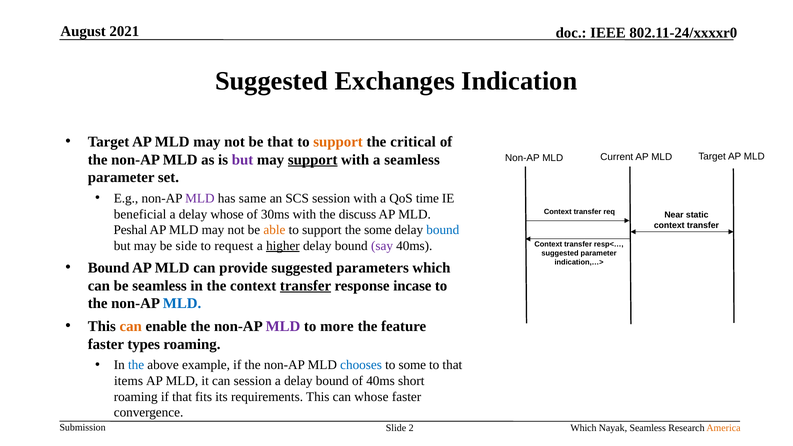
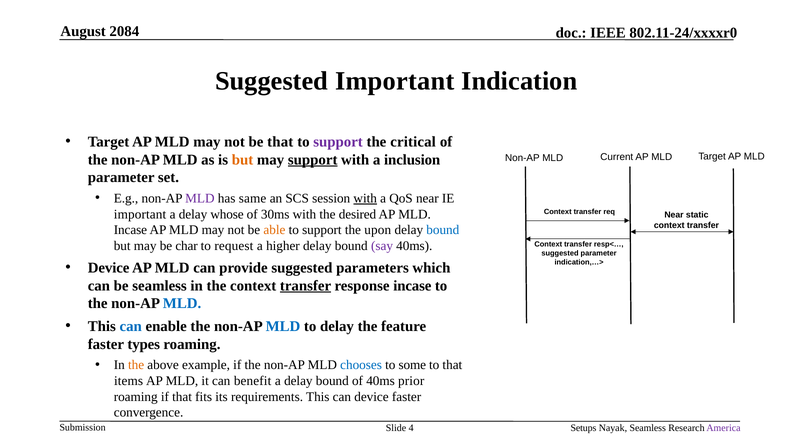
2021: 2021 -> 2084 (124, 32)
Suggested Exchanges: Exchanges -> Important (395, 81)
support colour: orange -> purple (338, 142)
but colour: purple -> orange (243, 160)
a seamless: seamless -> inclusion (412, 160)
with underline: none -> present (365, 198)
QoS time: time -> near (427, 198)
beneficial: beneficial -> important (140, 214)
discuss: discuss -> desired (357, 214)
Peshal: Peshal -> Incase (130, 230)
the some: some -> upon (378, 230)
side: side -> char (187, 246)
higher underline: present -> none (283, 246)
Bound: Bound -> Device (109, 268)
can colour: orange -> blue (131, 326)
MLD colour: purple -> blue (283, 326)
to more: more -> delay (337, 326)
the colour: blue -> orange (136, 365)
can session: session -> benefit (253, 381)
short: short -> prior (411, 381)
can whose: whose -> device (371, 397)
2: 2 -> 4 (411, 428)
Which: Which -> Setups (583, 428)
America colour: orange -> purple (723, 428)
